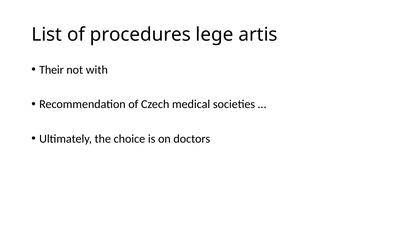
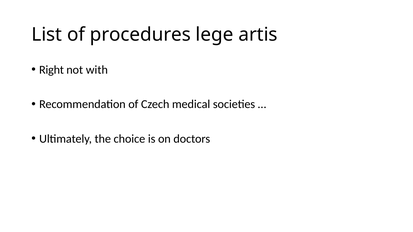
Their: Their -> Right (52, 70)
